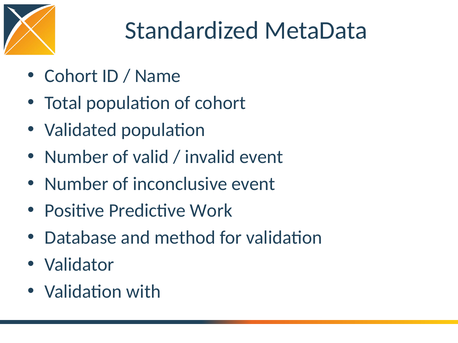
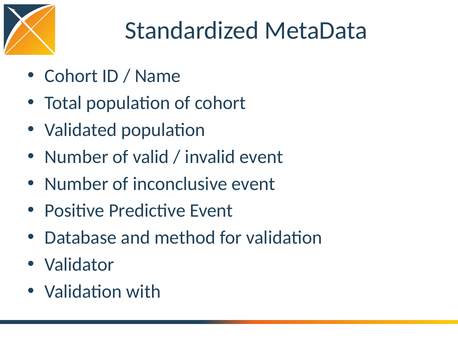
Predictive Work: Work -> Event (211, 211)
